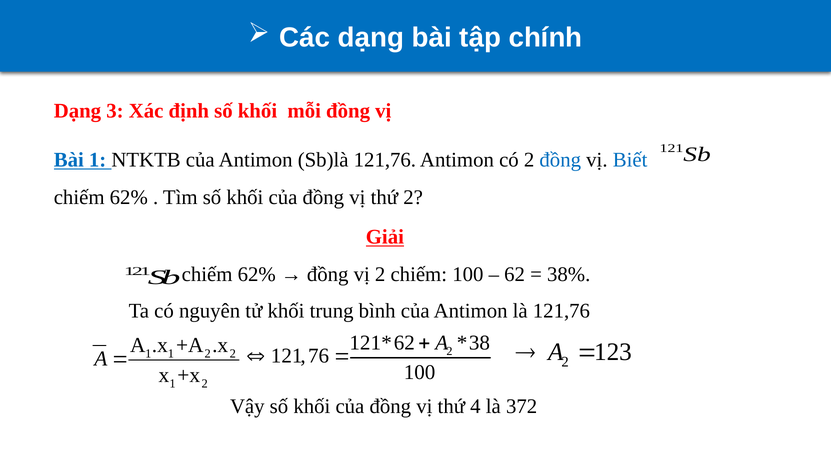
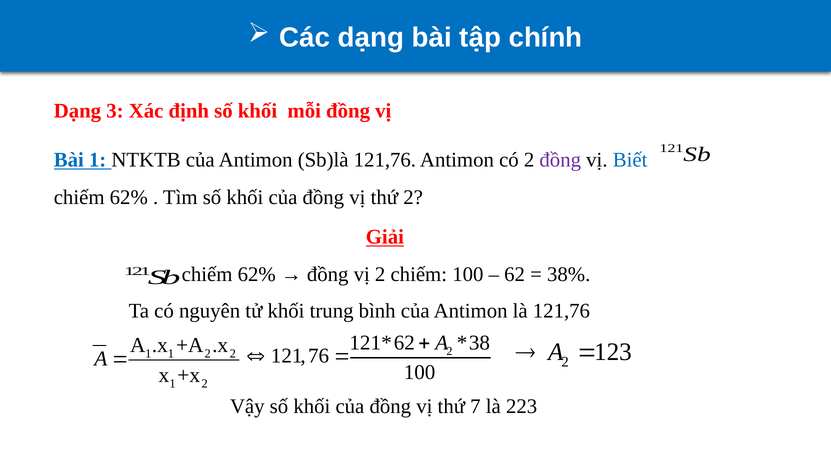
đồng colour: blue -> purple (560, 160)
4: 4 -> 7 (475, 407)
372: 372 -> 223 (522, 407)
